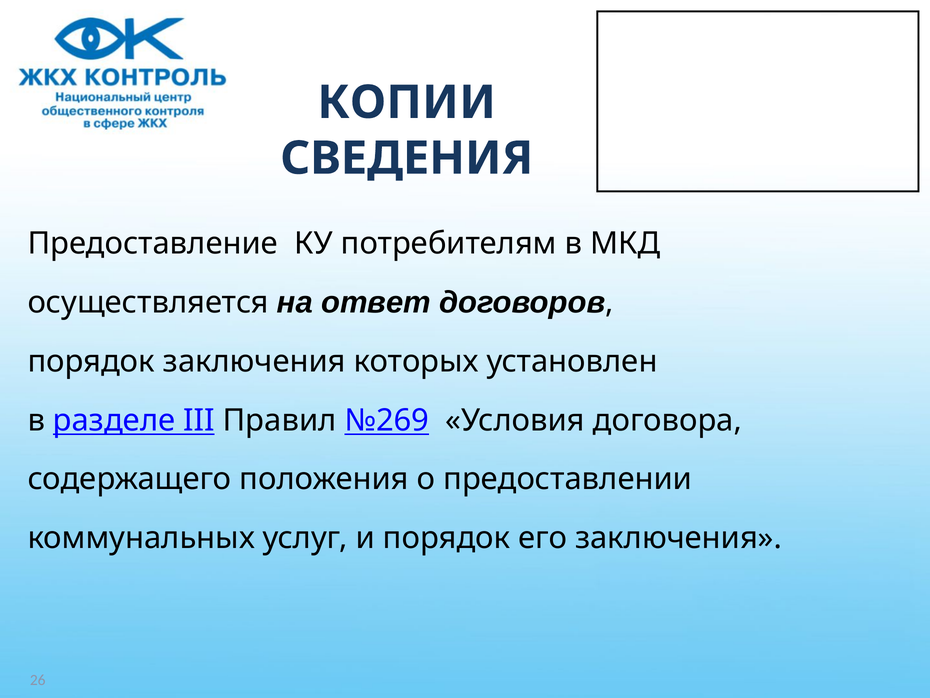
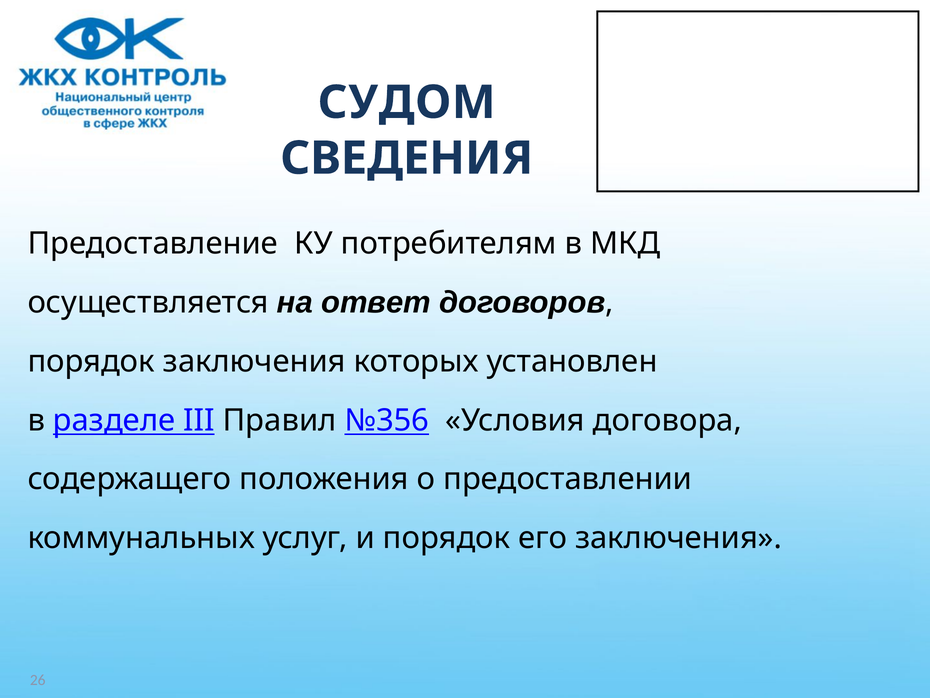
КОПИИ: КОПИИ -> СУДОМ (407, 102)
№269: №269 -> №356 (387, 420)
